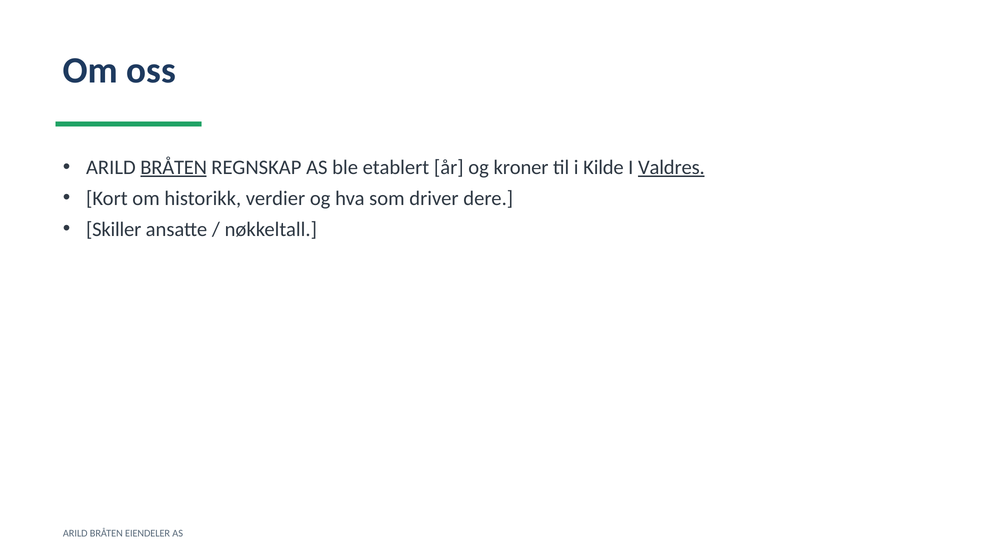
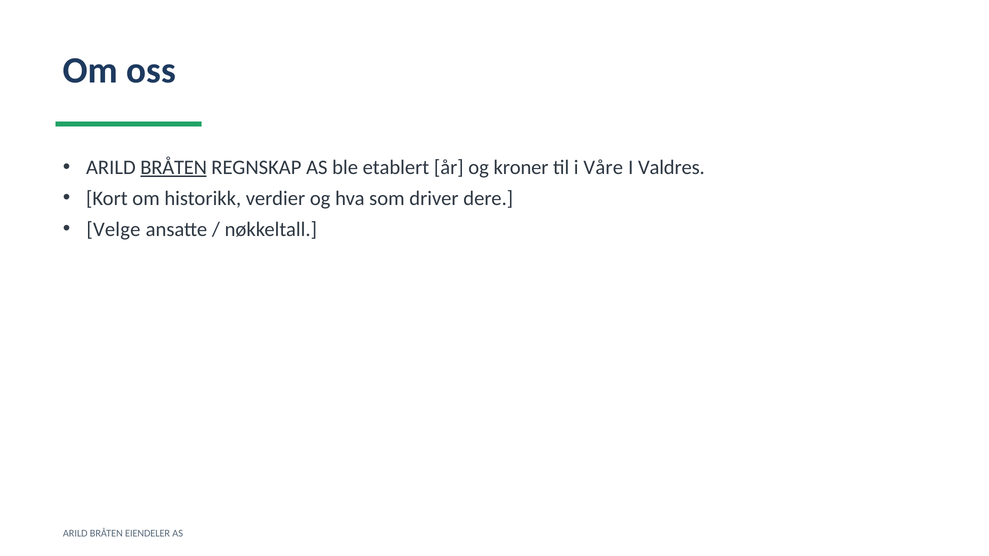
Kilde: Kilde -> Våre (603, 168)
Valdres underline: present -> none (671, 168)
Skiller: Skiller -> Velge (113, 229)
